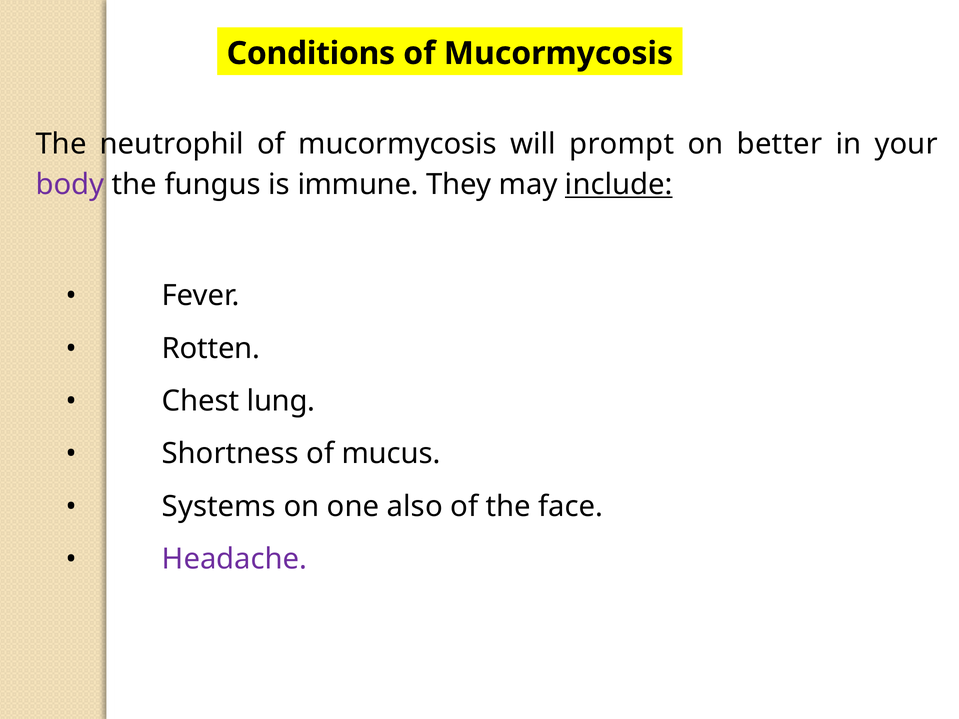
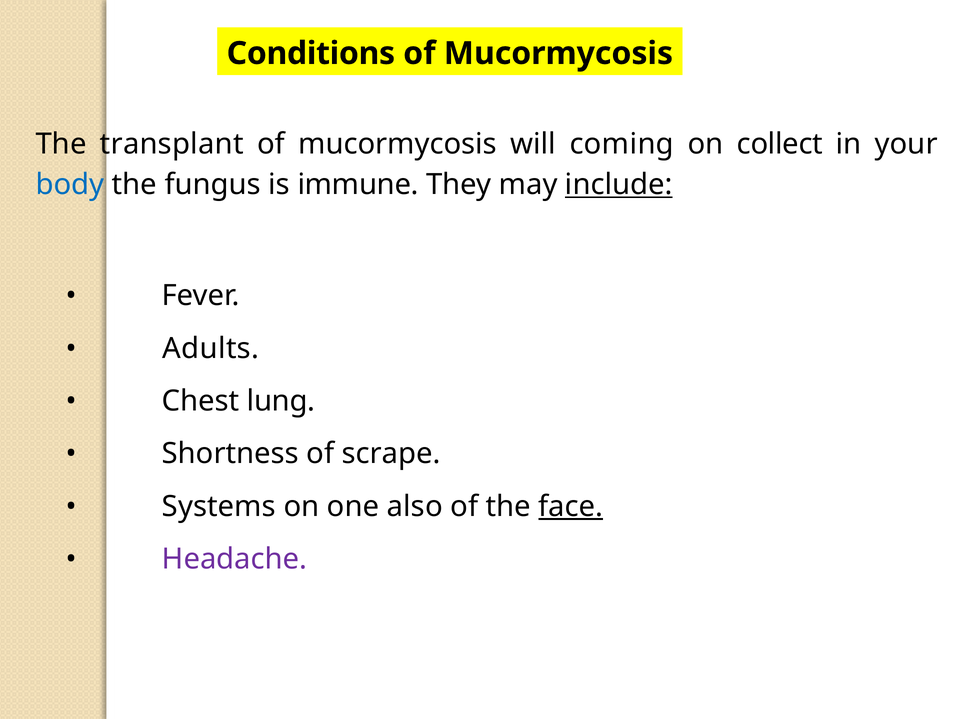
neutrophil: neutrophil -> transplant (172, 144)
prompt: prompt -> coming (622, 144)
better: better -> collect (780, 144)
body colour: purple -> blue (70, 185)
Rotten: Rotten -> Adults (211, 348)
mucus: mucus -> scrape (391, 454)
face underline: none -> present (571, 507)
